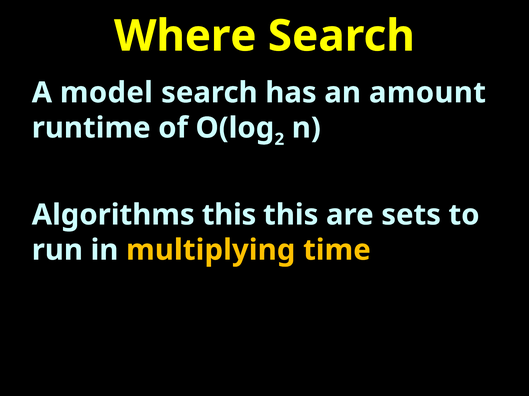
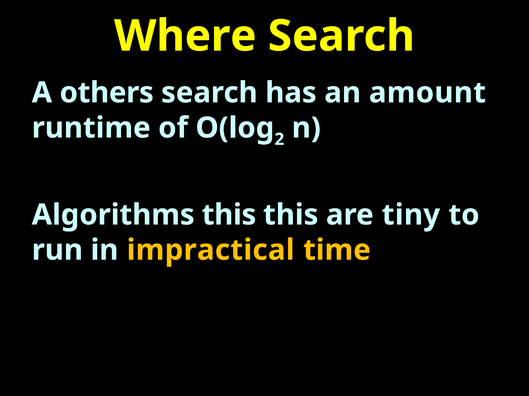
model: model -> others (107, 93)
sets: sets -> tiny (411, 215)
multiplying: multiplying -> impractical (211, 251)
